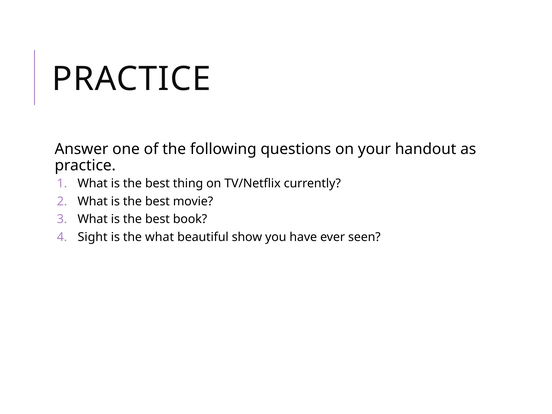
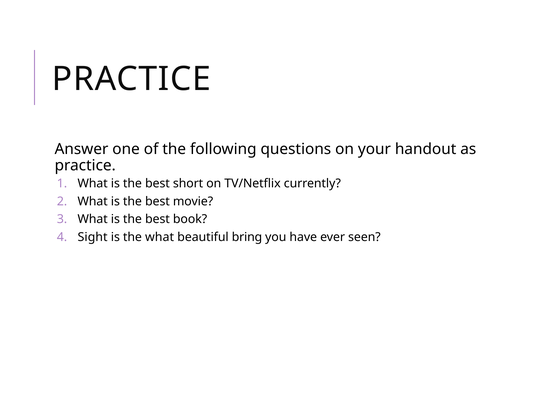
thing: thing -> short (188, 184)
show: show -> bring (247, 237)
